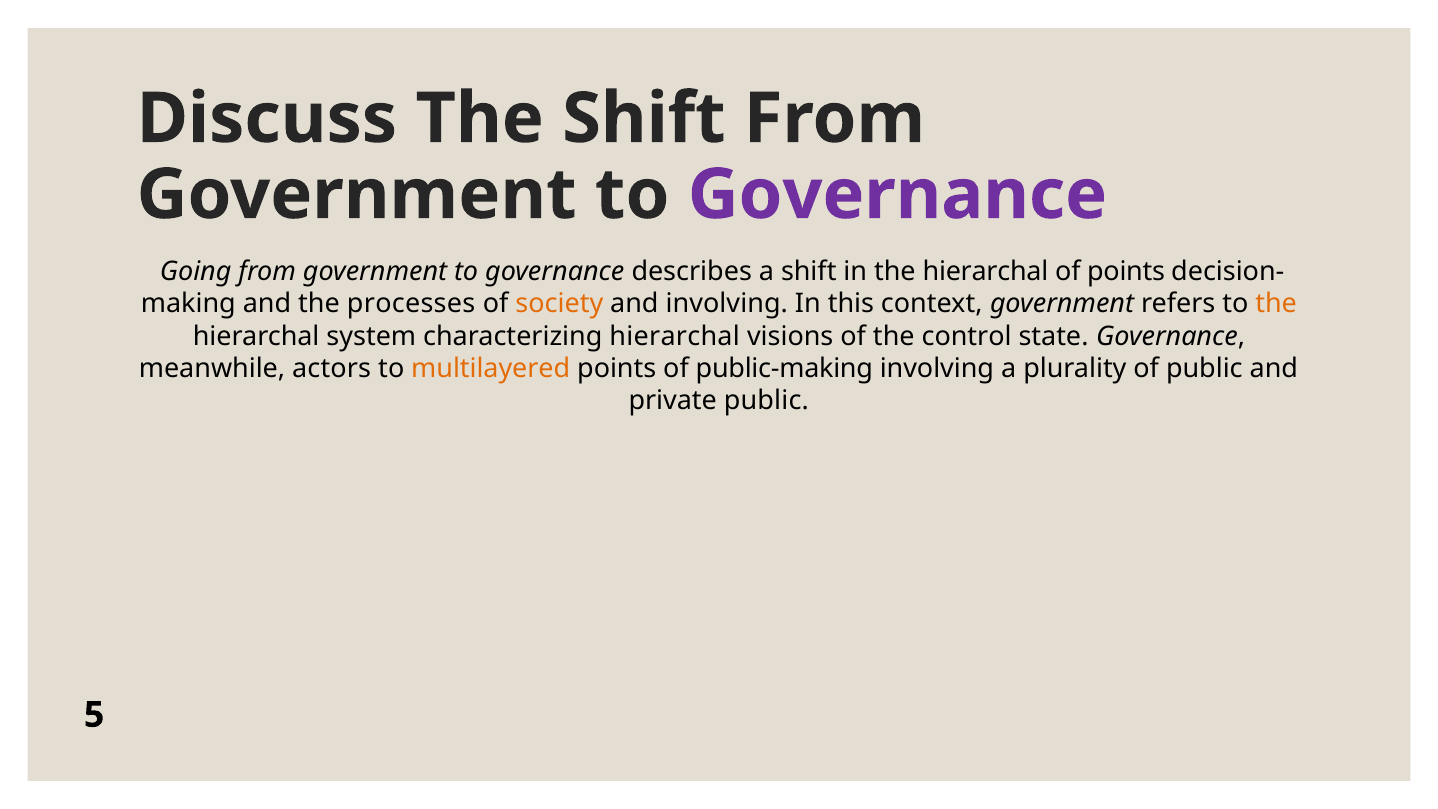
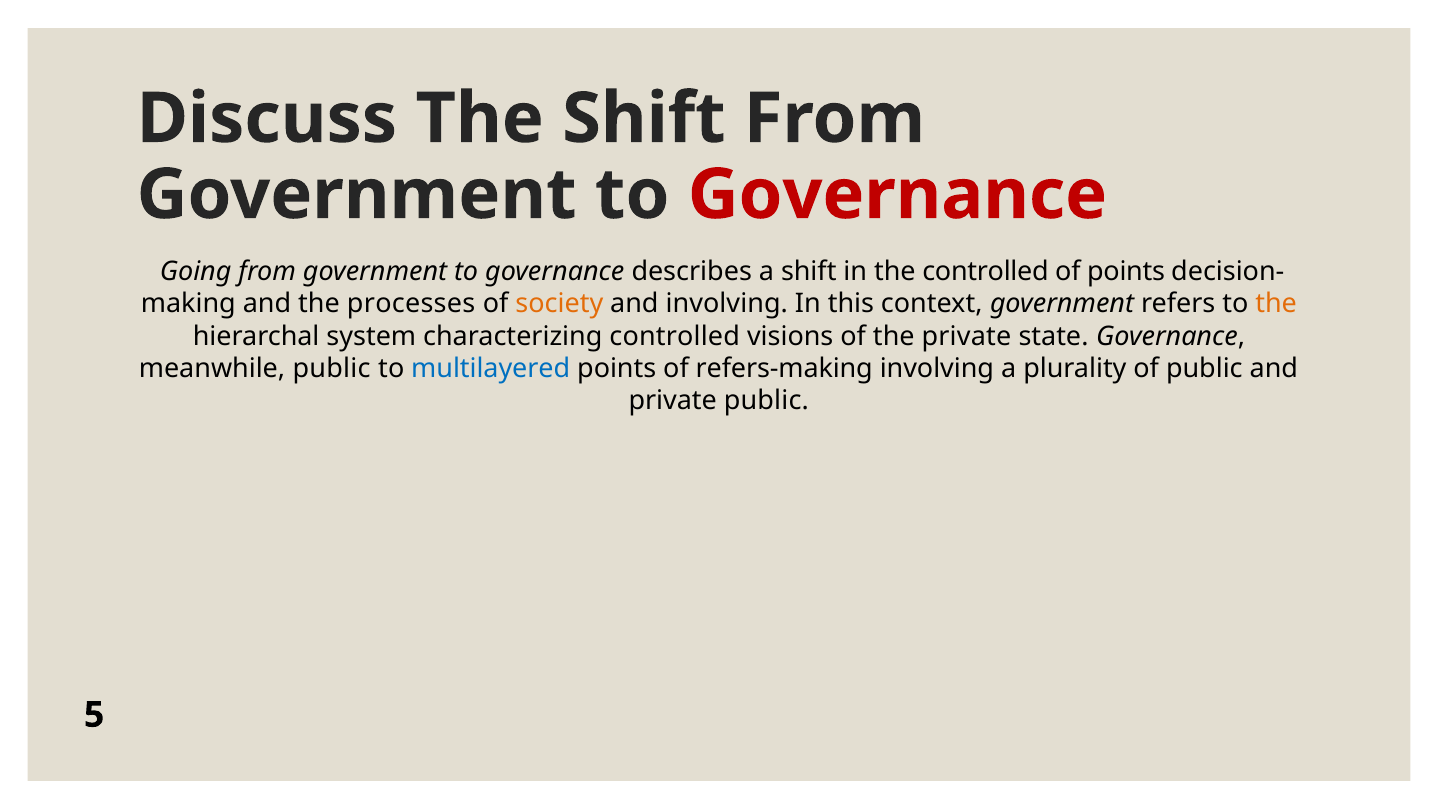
Governance colour: purple -> red (897, 195)
in the hierarchal: hierarchal -> controlled (985, 272)
characterizing hierarchal: hierarchal -> controlled (675, 336)
the control: control -> private (966, 336)
meanwhile actors: actors -> public (332, 369)
multilayered colour: orange -> blue (491, 369)
public-making: public-making -> refers-making (784, 369)
